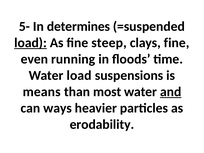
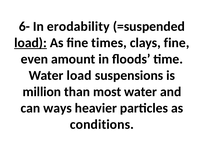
5-: 5- -> 6- (24, 26)
determines: determines -> erodability (78, 26)
steep: steep -> times (109, 43)
running: running -> amount (73, 59)
means: means -> million (42, 92)
and underline: present -> none (171, 92)
erodability: erodability -> conditions (102, 124)
